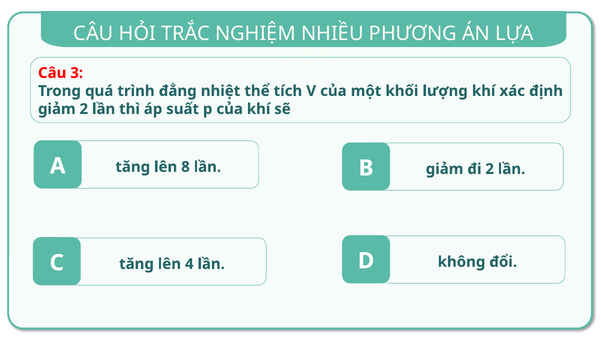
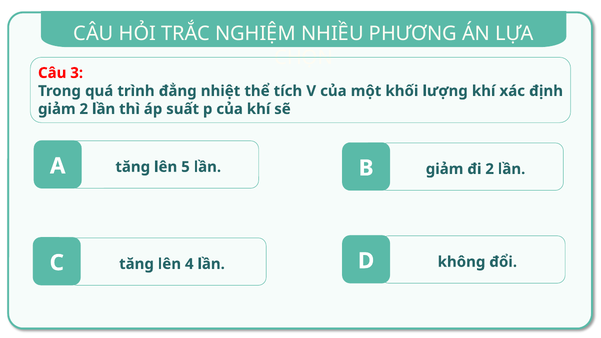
8: 8 -> 5 (185, 167)
